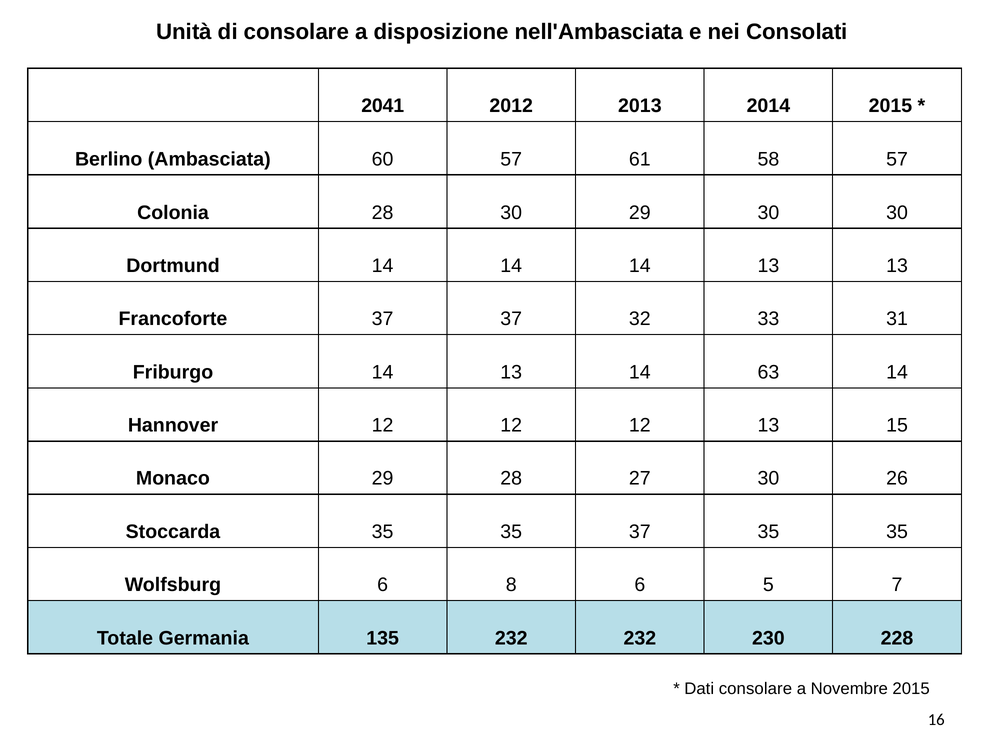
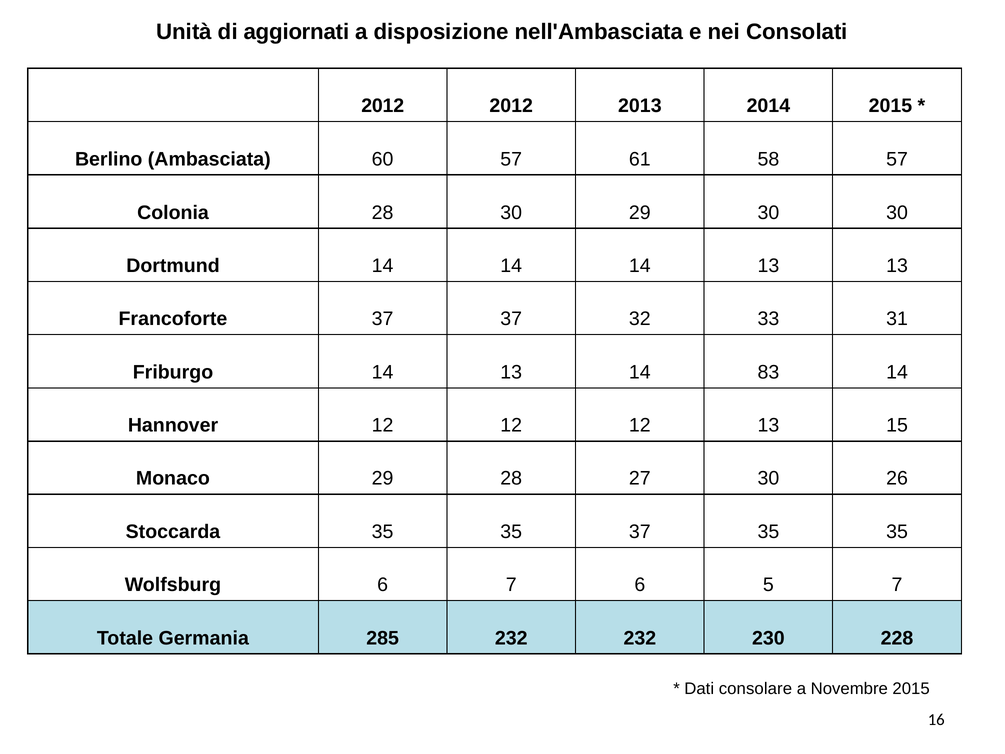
di consolare: consolare -> aggiornati (297, 32)
2041: 2041 -> 2012 (383, 106)
63: 63 -> 83 (768, 372)
6 8: 8 -> 7 (511, 585)
135: 135 -> 285 (383, 638)
